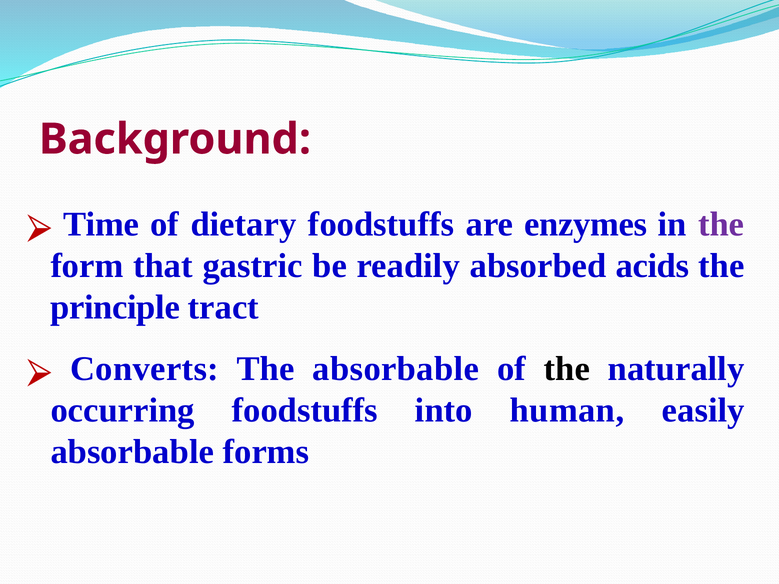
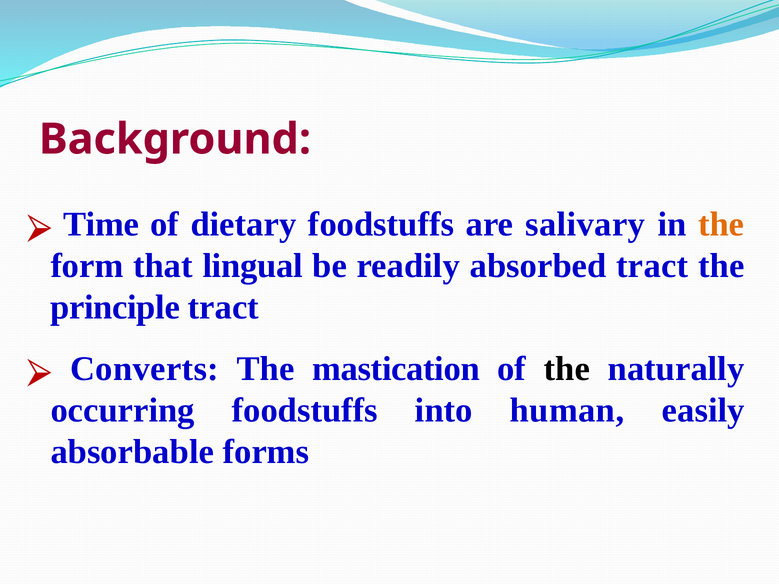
enzymes: enzymes -> salivary (585, 224)
the colour: purple -> orange (721, 224)
gastric: gastric -> lingual (253, 266)
absorbed acids: acids -> tract (652, 266)
The absorbable: absorbable -> mastication (396, 369)
